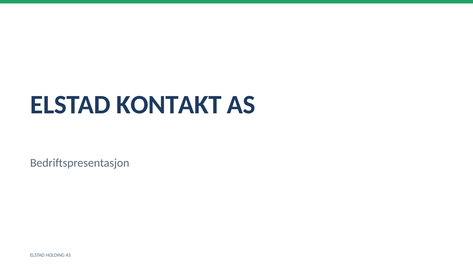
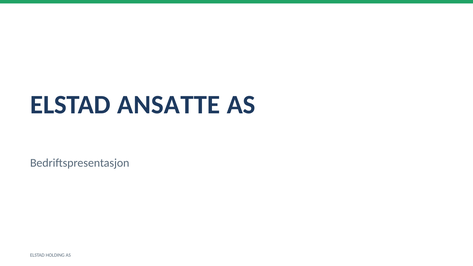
KONTAKT: KONTAKT -> ANSATTE (169, 105)
